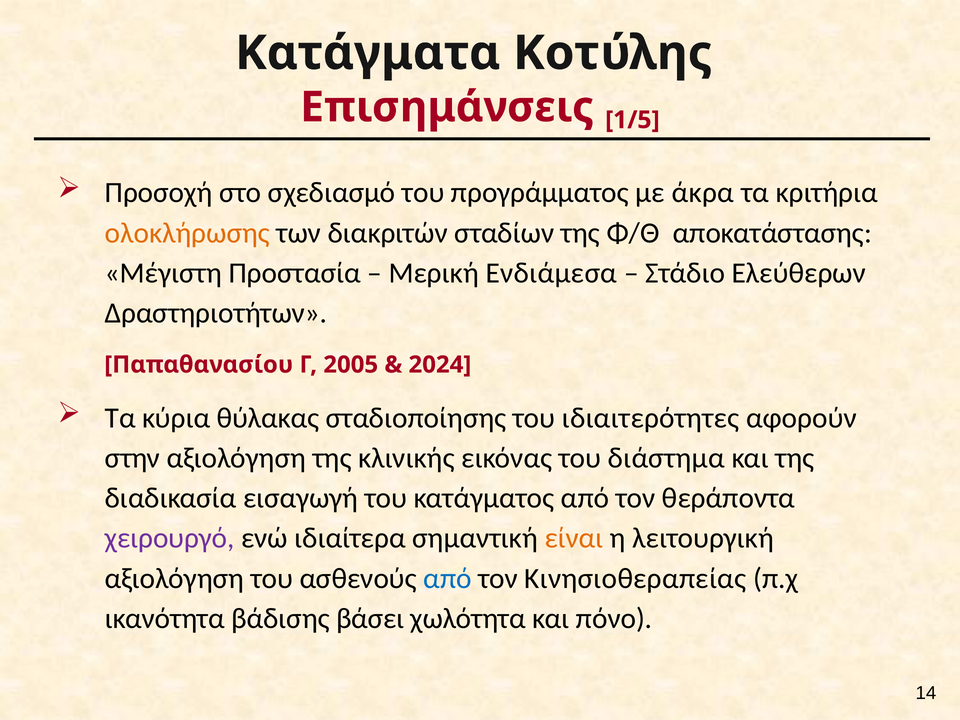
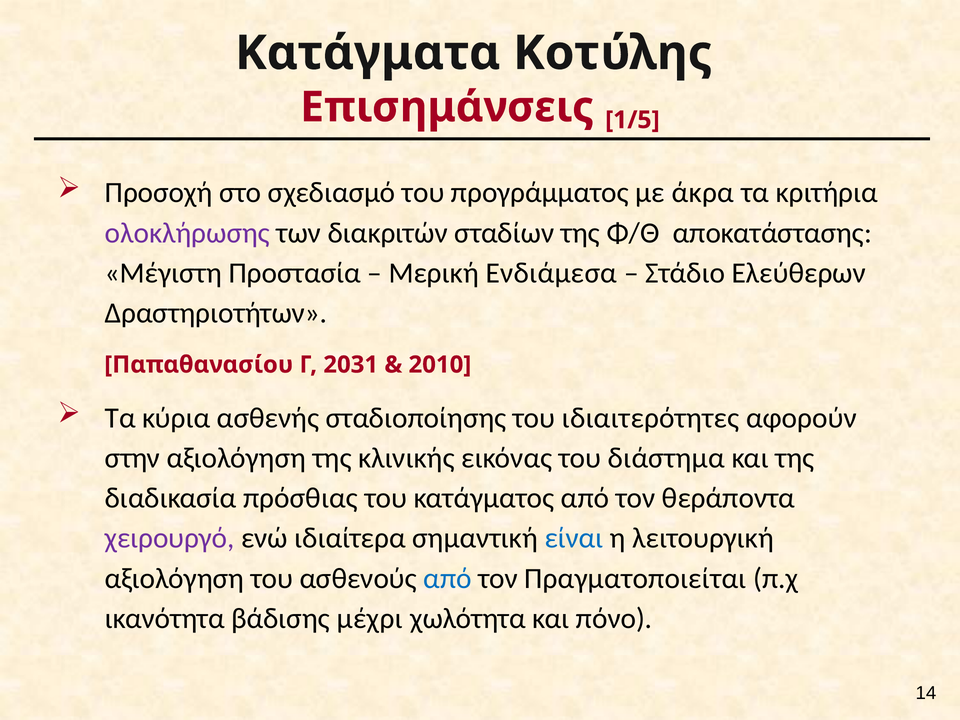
ολοκλήρωσης colour: orange -> purple (187, 233)
2005: 2005 -> 2031 (351, 365)
2024: 2024 -> 2010 (440, 365)
θύλακας: θύλακας -> ασθενής (268, 418)
εισαγωγή: εισαγωγή -> πρόσθιας (300, 498)
είναι colour: orange -> blue (574, 538)
Κινησιοθεραπείας: Κινησιοθεραπείας -> Πραγματοποιείται (635, 578)
βάσει: βάσει -> μέχρι (370, 618)
